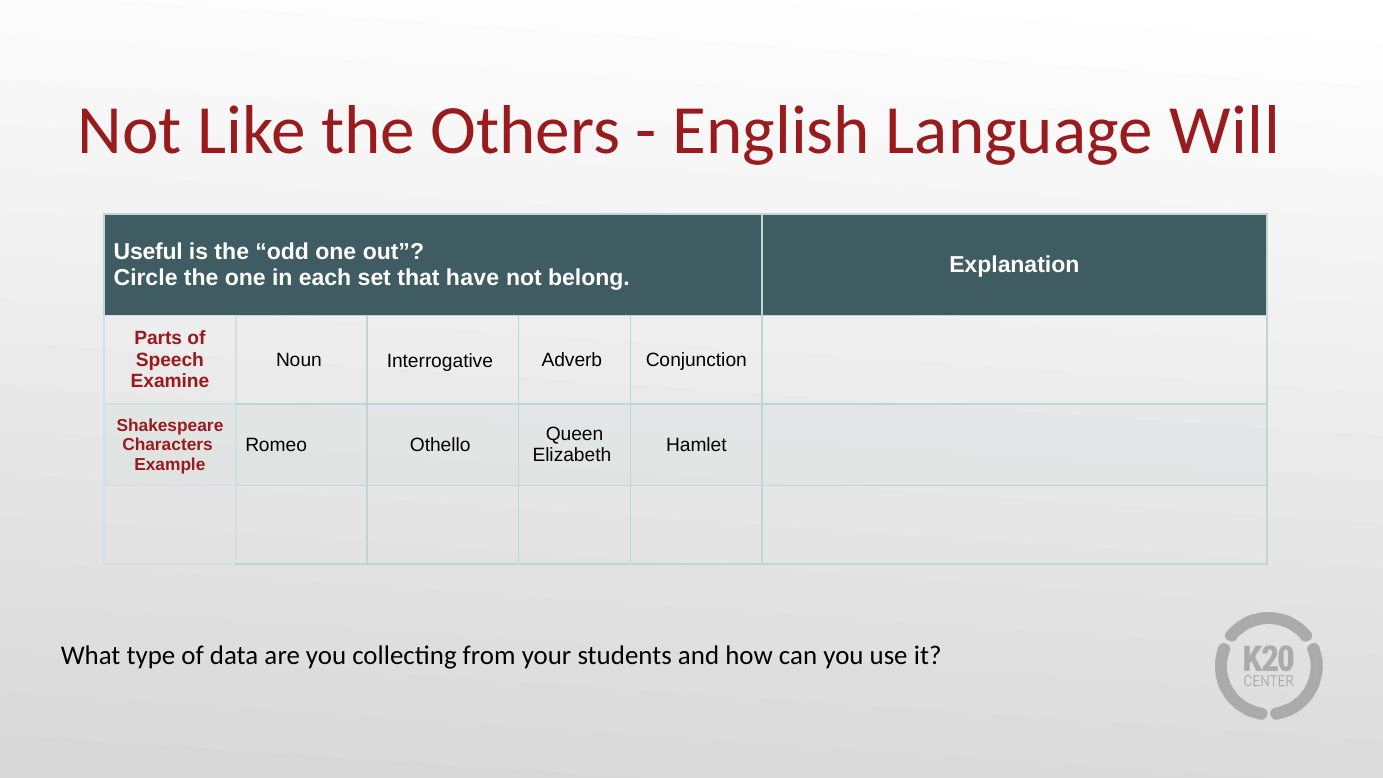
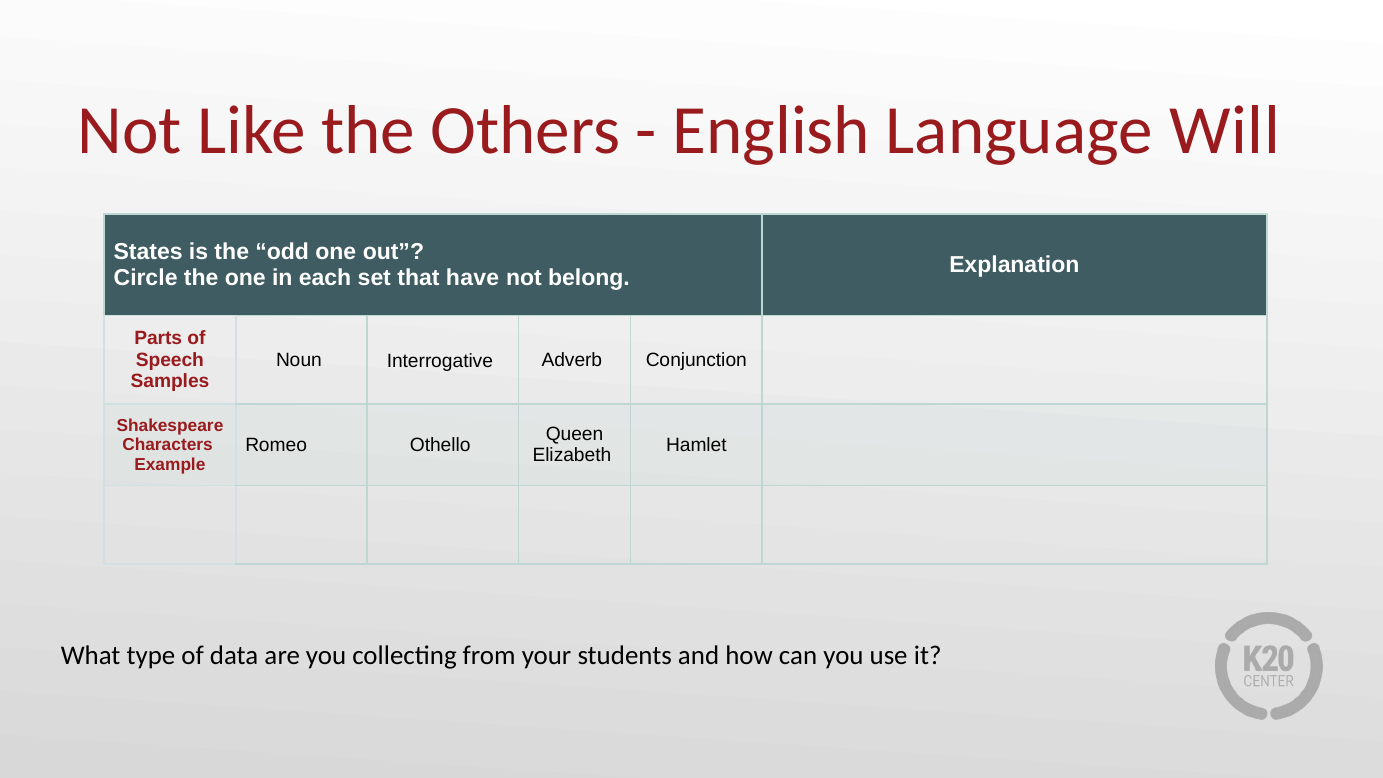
Useful: Useful -> States (148, 252)
Examine: Examine -> Samples (170, 381)
